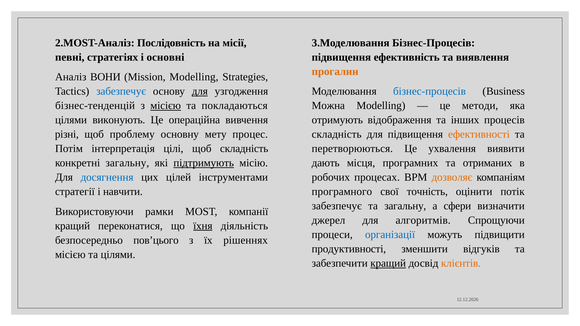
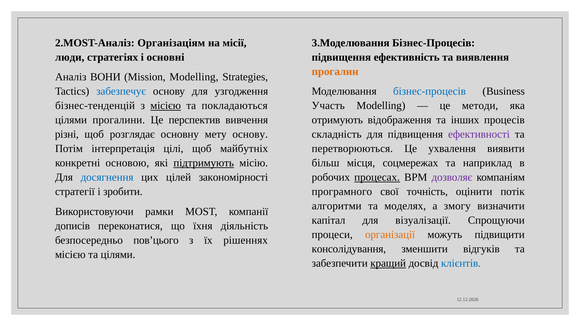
Послідовність: Послідовність -> Організаціям (171, 43)
певні: певні -> люди (70, 57)
для underline: present -> none (200, 91)
Можна: Можна -> Участь (328, 106)
виконують: виконують -> прогалини (119, 120)
операційна: операційна -> перспектив (194, 120)
проблему: проблему -> розглядає (132, 134)
мету процес: процес -> основу (250, 134)
ефективності colour: orange -> purple (479, 134)
щоб складність: складність -> майбутніх (244, 149)
конкретні загальну: загальну -> основою (127, 163)
дають: дають -> більш (326, 163)
програмних: програмних -> соцмережах (410, 163)
отриманих: отриманих -> наприклад (487, 163)
інструментами: інструментами -> закономірності (233, 177)
процесах underline: none -> present (377, 177)
дозволяє colour: orange -> purple (452, 177)
навчити: навчити -> зробити (123, 192)
забезпечує: забезпечує -> алгоритми (337, 206)
та загальну: загальну -> моделях (405, 206)
сфери: сфери -> змогу (457, 206)
джерел: джерел -> капітал (329, 221)
алгоритмів: алгоритмів -> візуалізації (423, 221)
кращий: кращий -> дописів (72, 226)
їхня underline: present -> none (203, 226)
організації colour: blue -> orange (390, 235)
продуктивності: продуктивності -> консолідування (349, 249)
клієнтів colour: orange -> blue (461, 264)
